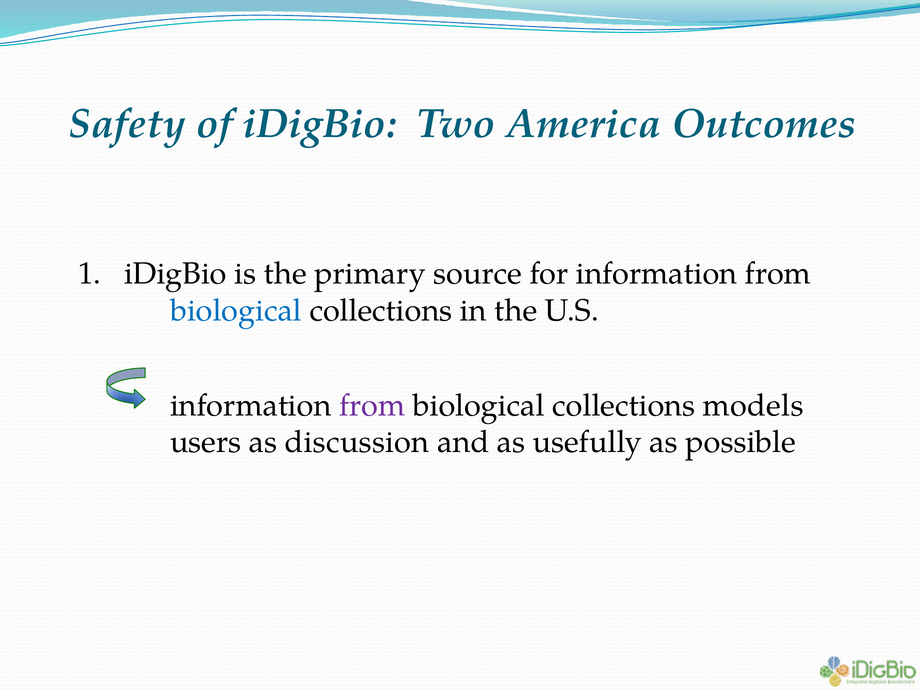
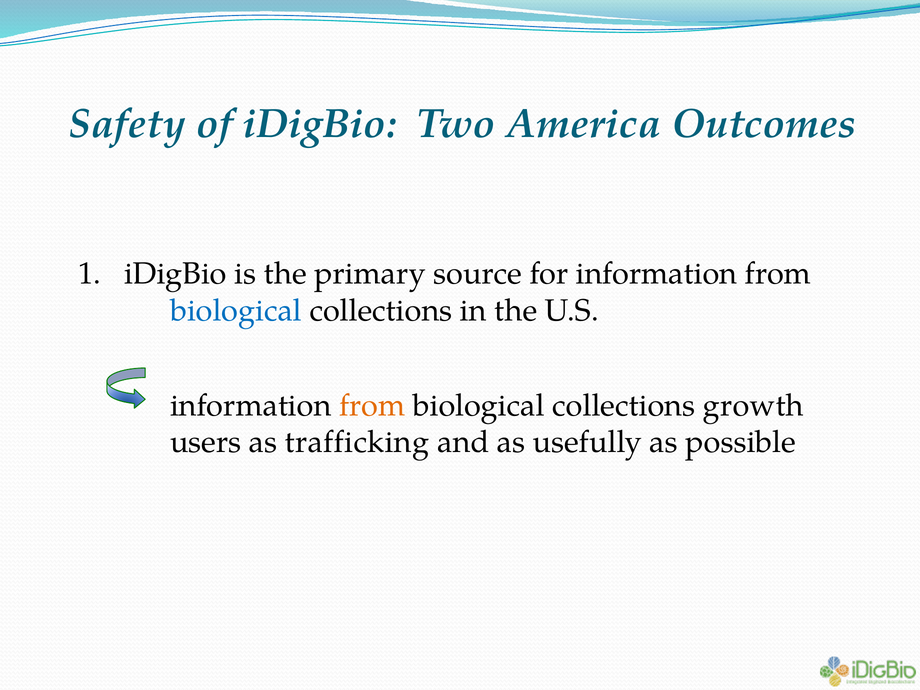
from colour: purple -> orange (372, 406)
models: models -> growth (753, 406)
discussion: discussion -> trafficking (357, 442)
